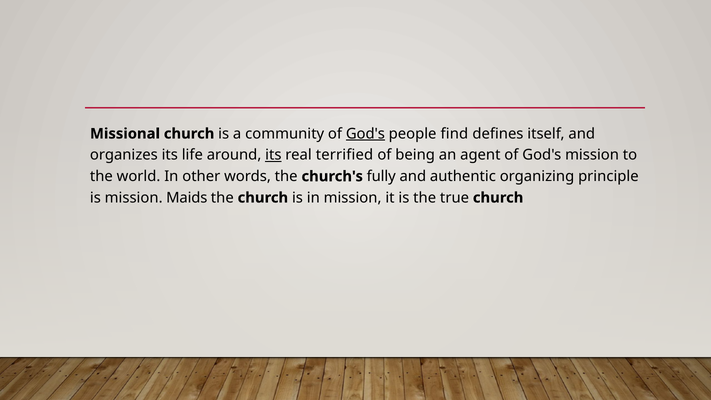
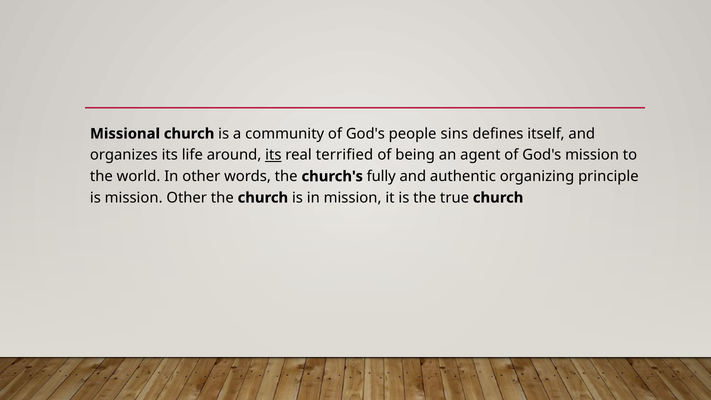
God's underline: present -> none (365, 134)
find: find -> sins (454, 134)
mission Maids: Maids -> Other (187, 198)
